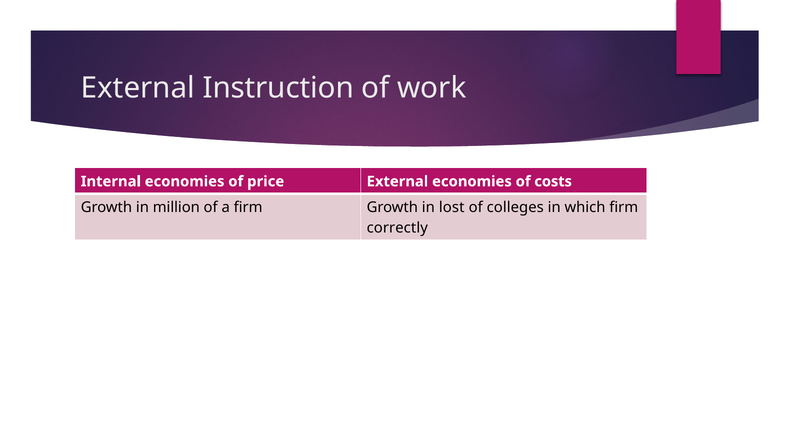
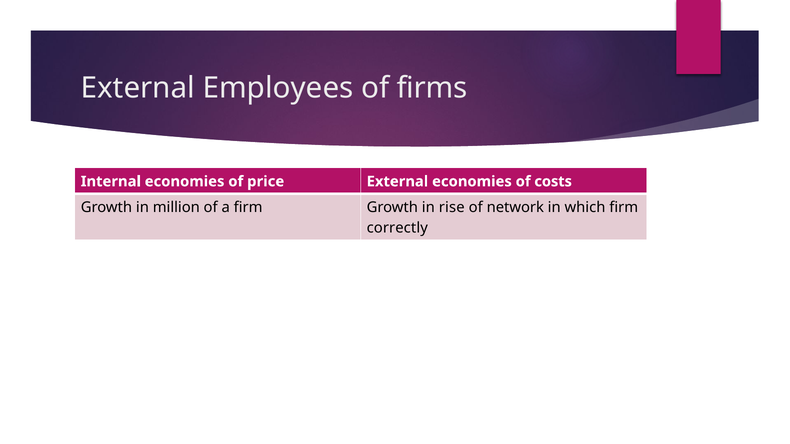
Instruction: Instruction -> Employees (278, 88)
work: work -> firms (432, 88)
lost: lost -> rise (452, 208)
colleges: colleges -> network (515, 208)
